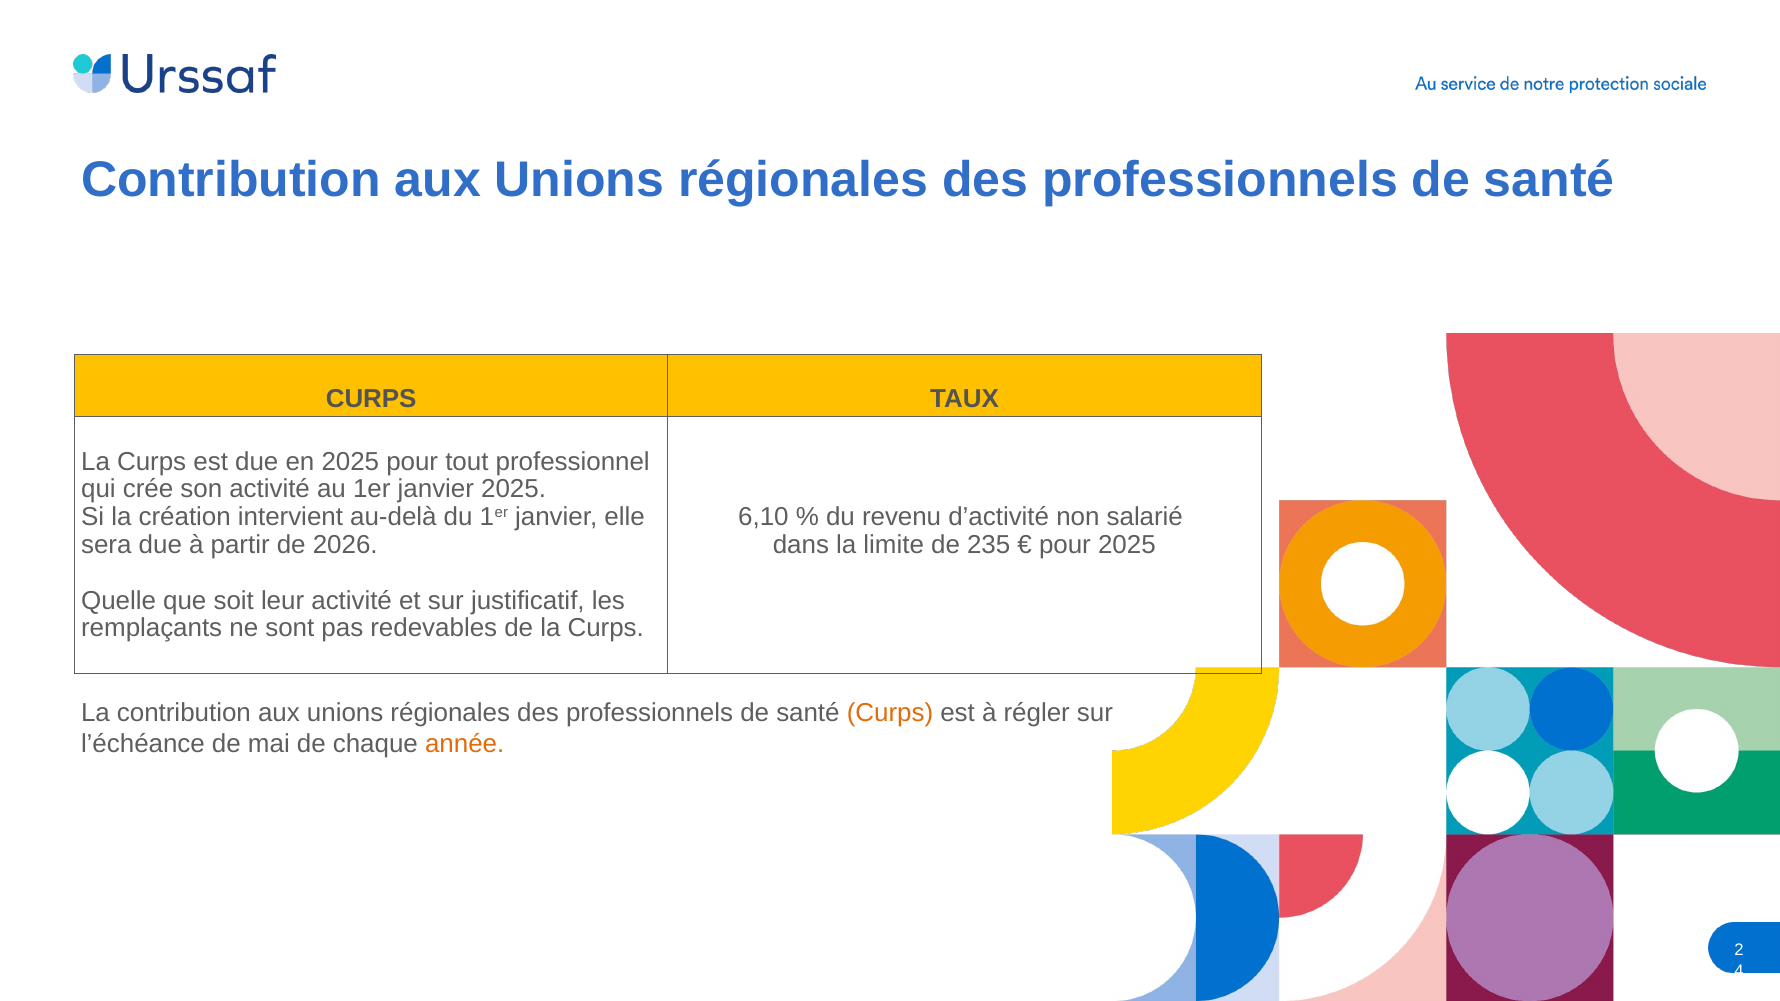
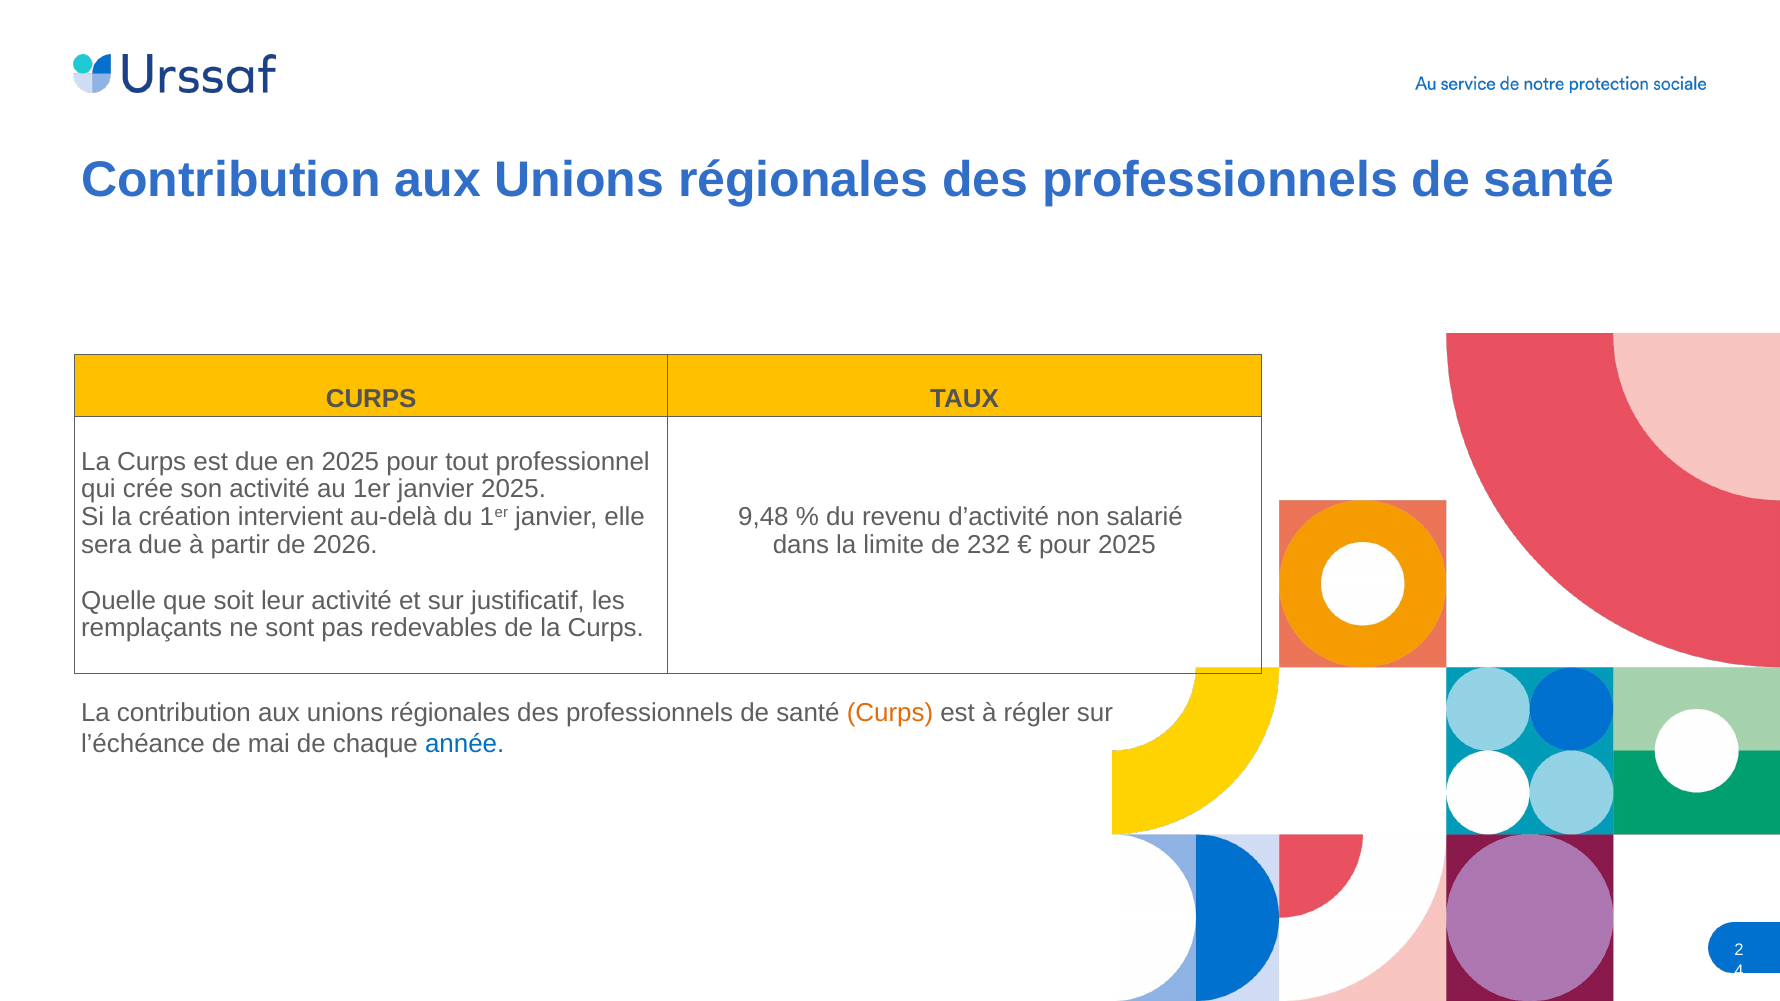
6,10: 6,10 -> 9,48 (763, 517)
235: 235 -> 232 (989, 545)
année colour: orange -> blue (465, 744)
